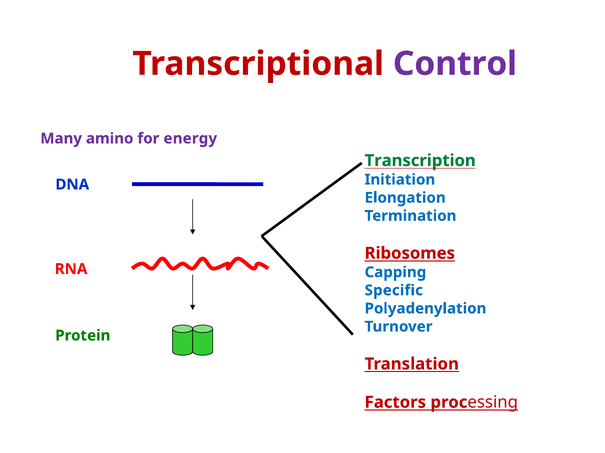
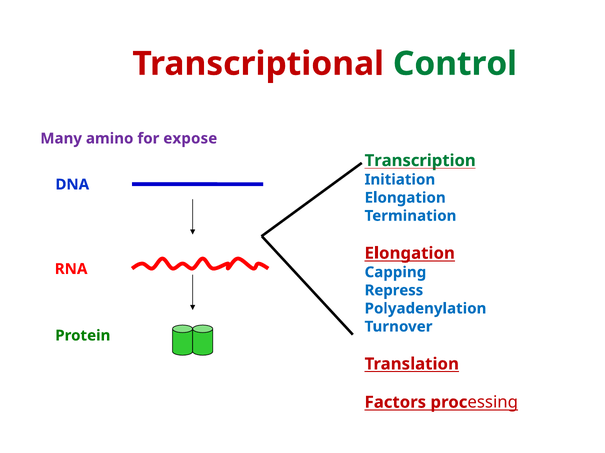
Control colour: purple -> green (455, 64)
energy: energy -> expose (190, 139)
Ribosomes: Ribosomes -> Elongation (410, 254)
Specific: Specific -> Repress (394, 291)
